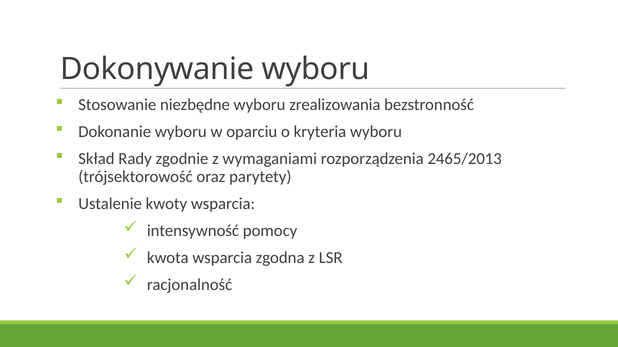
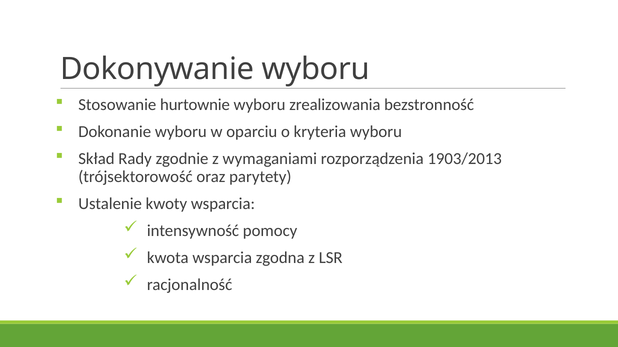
niezbędne: niezbędne -> hurtownie (195, 105)
2465/2013: 2465/2013 -> 1903/2013 (465, 159)
